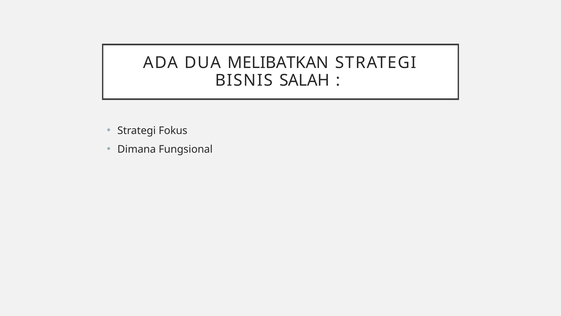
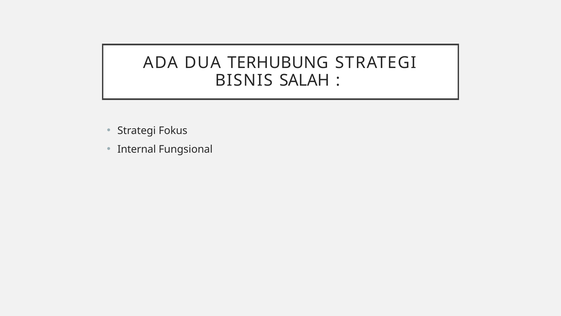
MELIBATKAN: MELIBATKAN -> TERHUBUNG (278, 63)
Dimana: Dimana -> Internal (137, 149)
